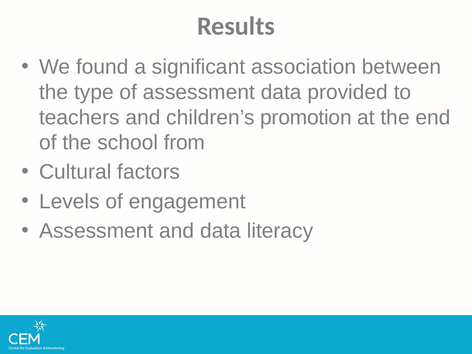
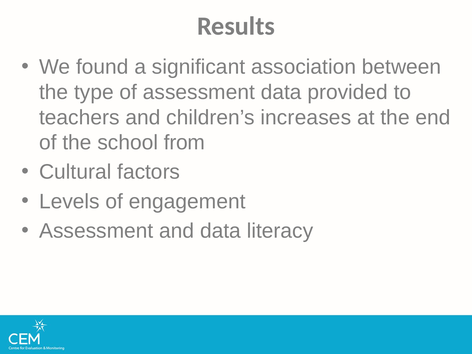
promotion: promotion -> increases (306, 117)
